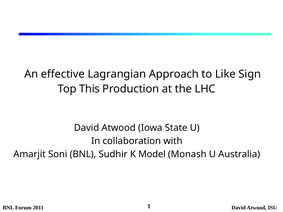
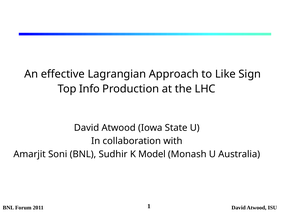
This: This -> Info (89, 89)
